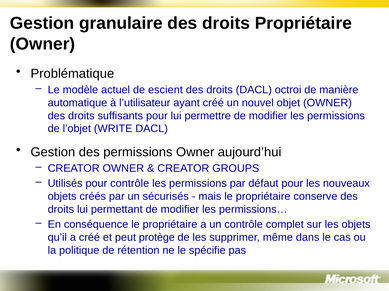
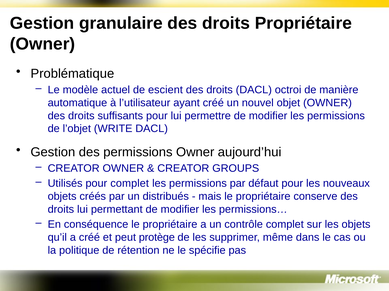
pour contrôle: contrôle -> complet (130, 184)
sécurisés: sécurisés -> distribués (166, 197)
